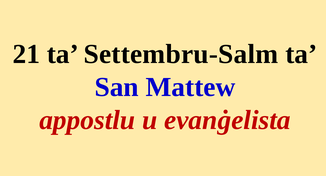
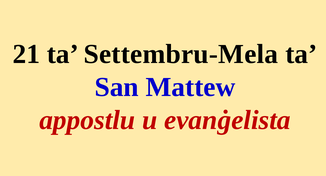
Settembru-Salm: Settembru-Salm -> Settembru-Mela (181, 54)
